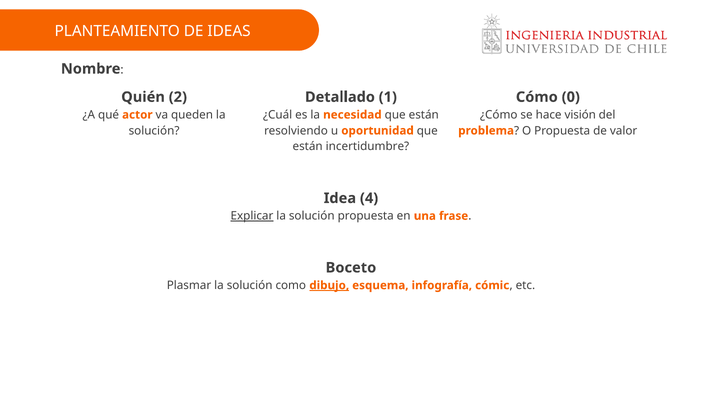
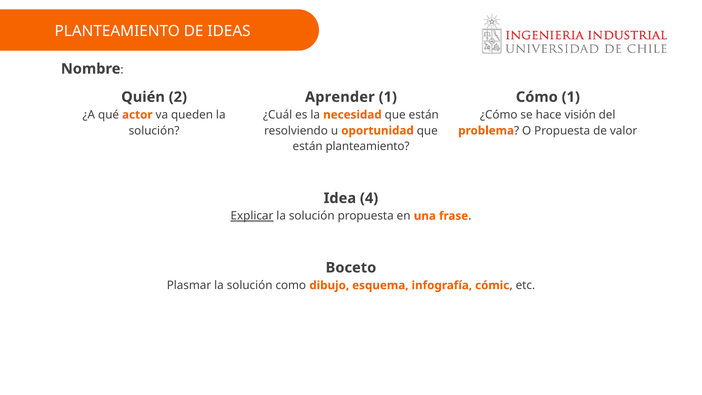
Detallado: Detallado -> Aprender (340, 97)
Cómo 0: 0 -> 1 (571, 97)
están incertidumbre: incertidumbre -> planteamiento (368, 146)
dibujo underline: present -> none (329, 285)
